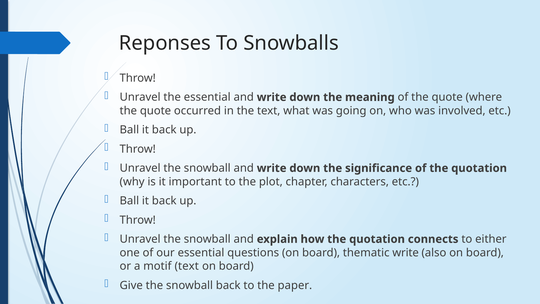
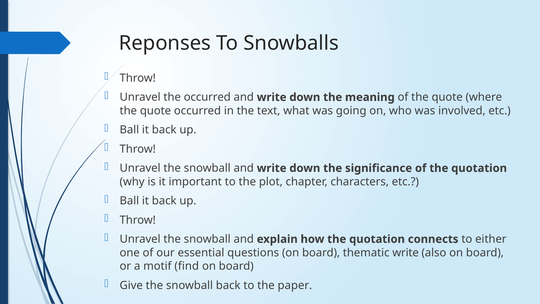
the essential: essential -> occurred (207, 97)
motif text: text -> find (187, 266)
